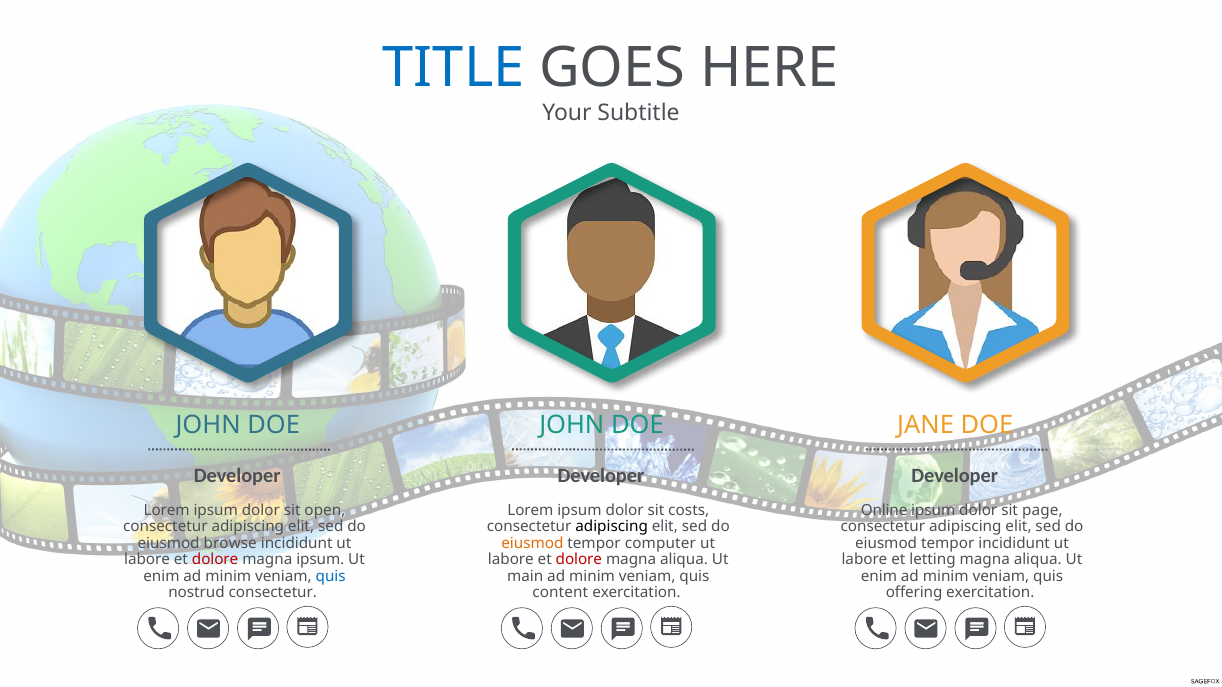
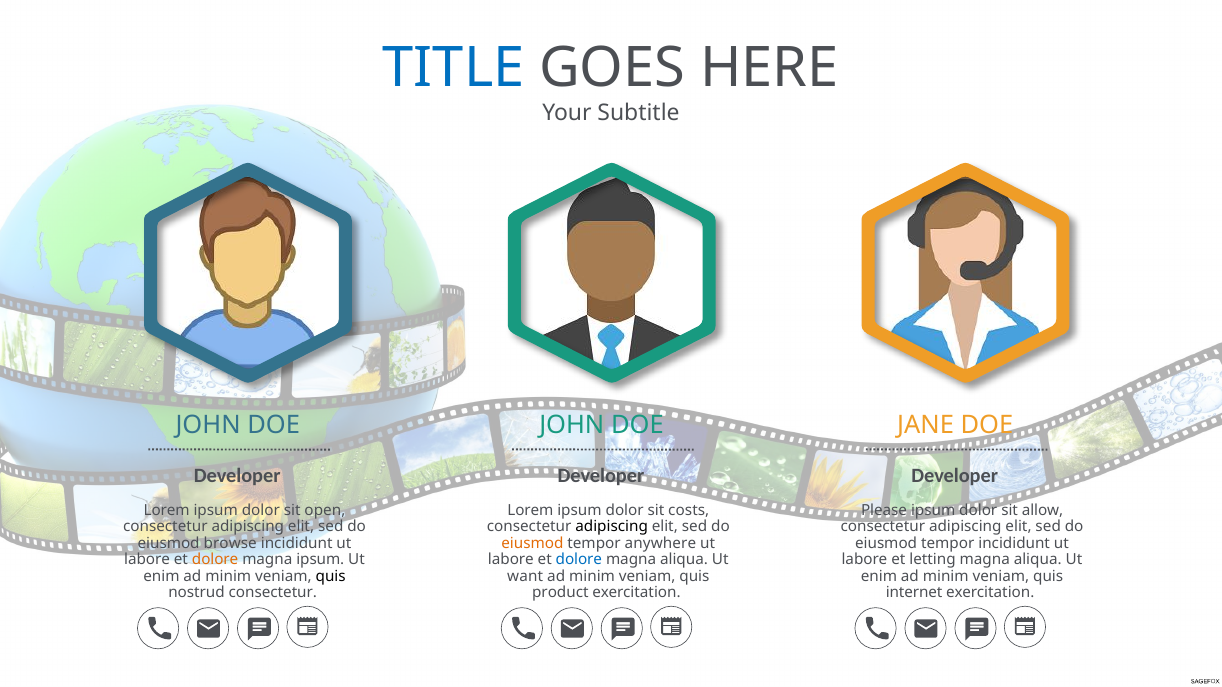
Online: Online -> Please (884, 511)
page: page -> allow (1043, 511)
computer: computer -> anywhere (660, 544)
dolore colour: red -> orange (215, 560)
dolore colour: red -> blue (579, 560)
quis colour: blue -> black (331, 577)
main: main -> want (525, 577)
content: content -> product (560, 593)
offering: offering -> internet (914, 593)
